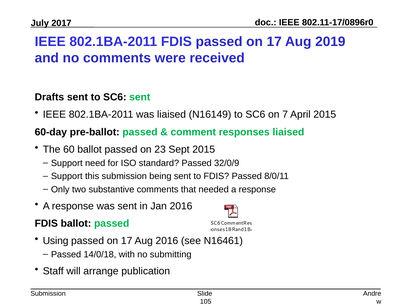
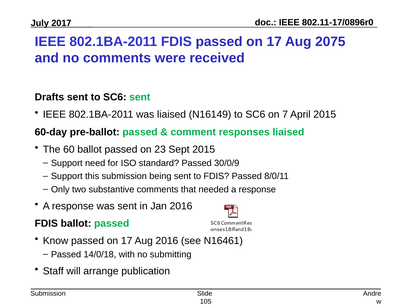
2019: 2019 -> 2075 (330, 42)
32/0/9: 32/0/9 -> 30/0/9 (227, 163)
Using: Using -> Know (56, 241)
